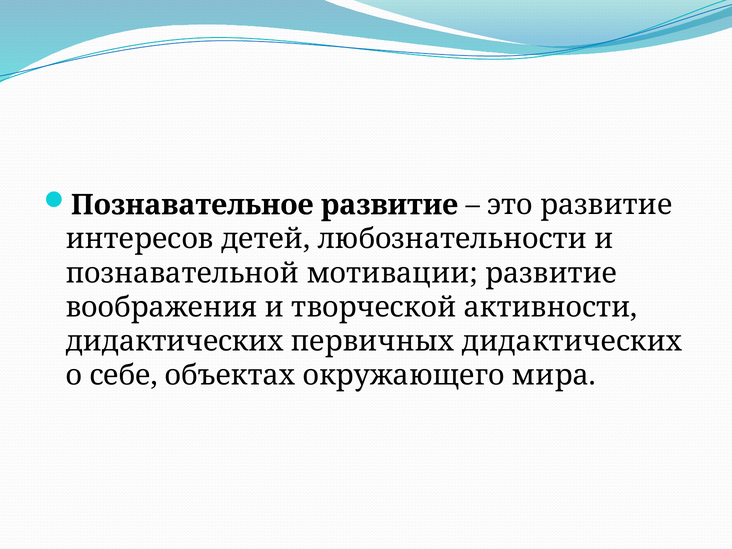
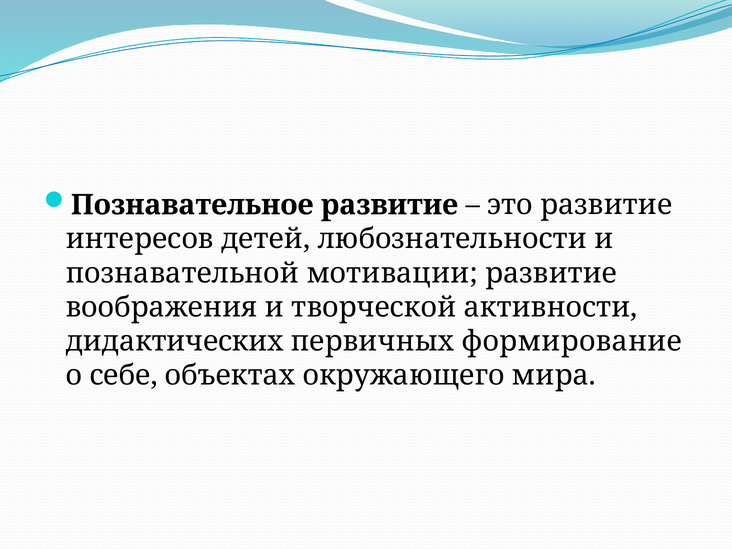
первичных дидактических: дидактических -> формирование (572, 341)
